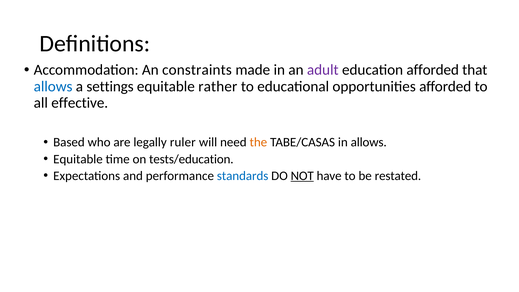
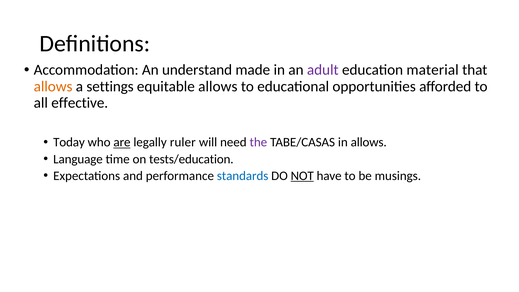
constraints: constraints -> understand (197, 70)
education afforded: afforded -> material (433, 70)
allows colour: blue -> orange (53, 86)
equitable rather: rather -> allows (218, 86)
Based: Based -> Today (69, 142)
are underline: none -> present (122, 142)
the colour: orange -> purple (258, 142)
Equitable: Equitable -> Language (78, 159)
restated: restated -> musings (398, 176)
